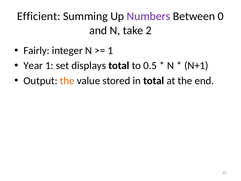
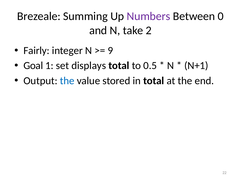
Efficient: Efficient -> Brezeale (39, 16)
1: 1 -> 9 (110, 51)
Year: Year -> Goal (33, 66)
the colour: orange -> blue (67, 81)
